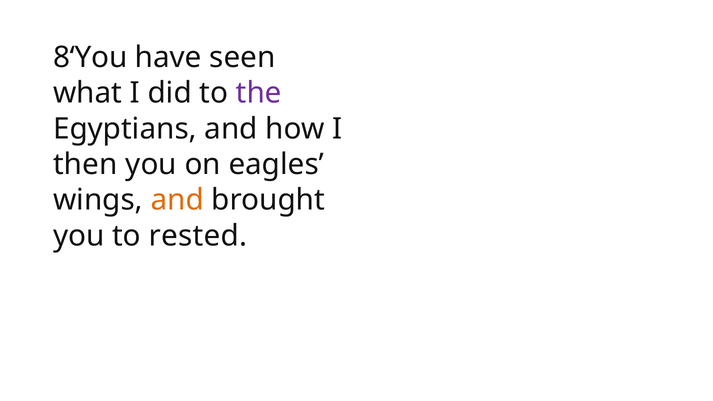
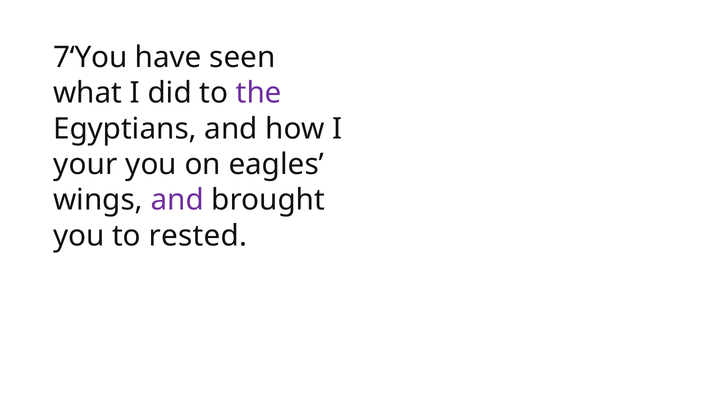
8‘You: 8‘You -> 7‘You (90, 58)
then: then -> your (85, 164)
and colour: orange -> purple (177, 200)
